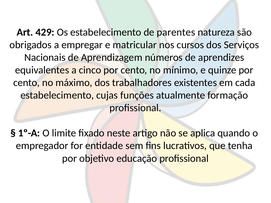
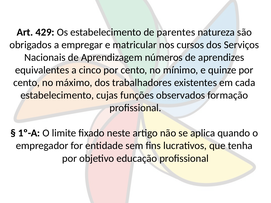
atualmente: atualmente -> observados (181, 95)
